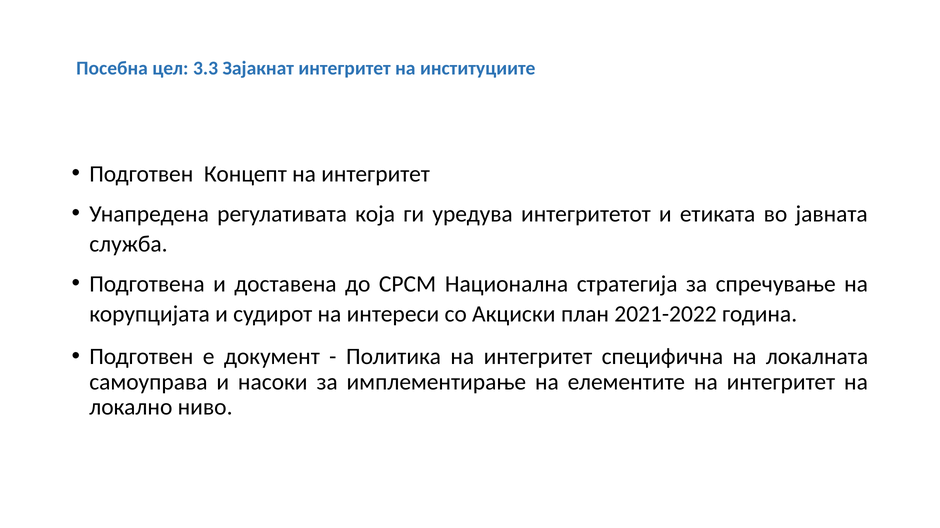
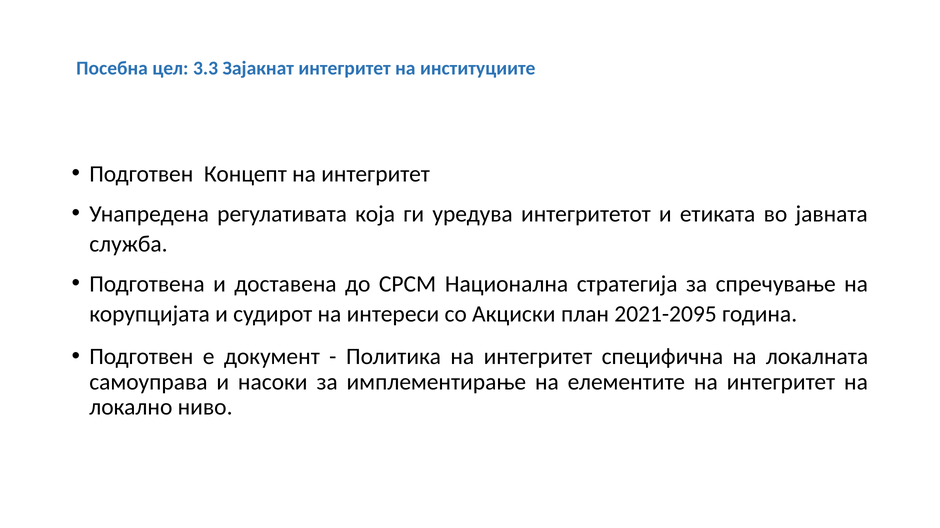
2021-2022: 2021-2022 -> 2021-2095 (666, 314)
